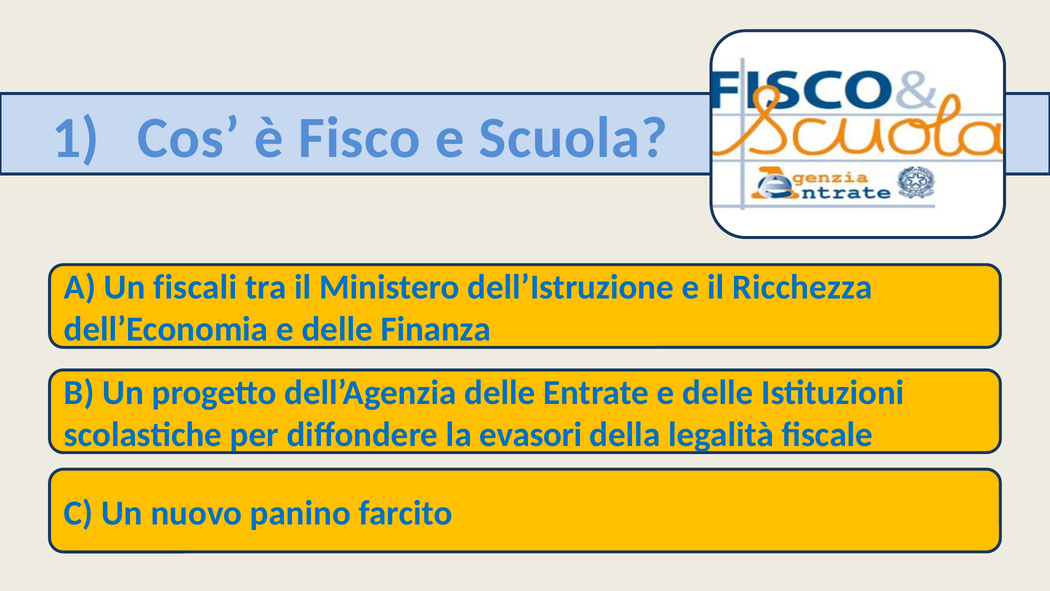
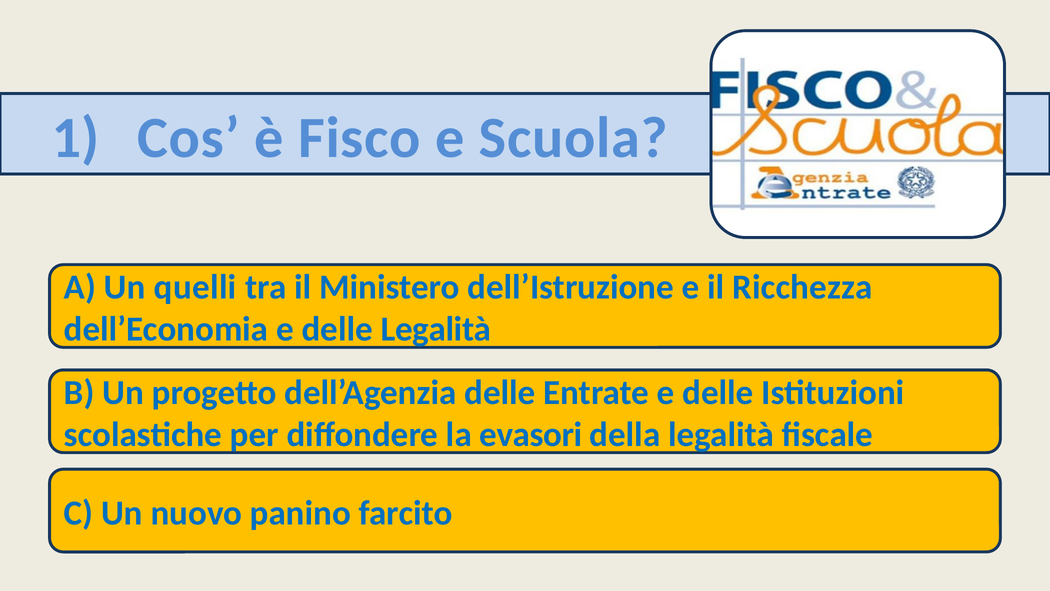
fiscali: fiscali -> quelli (195, 287)
delle Finanza: Finanza -> Legalità (436, 329)
